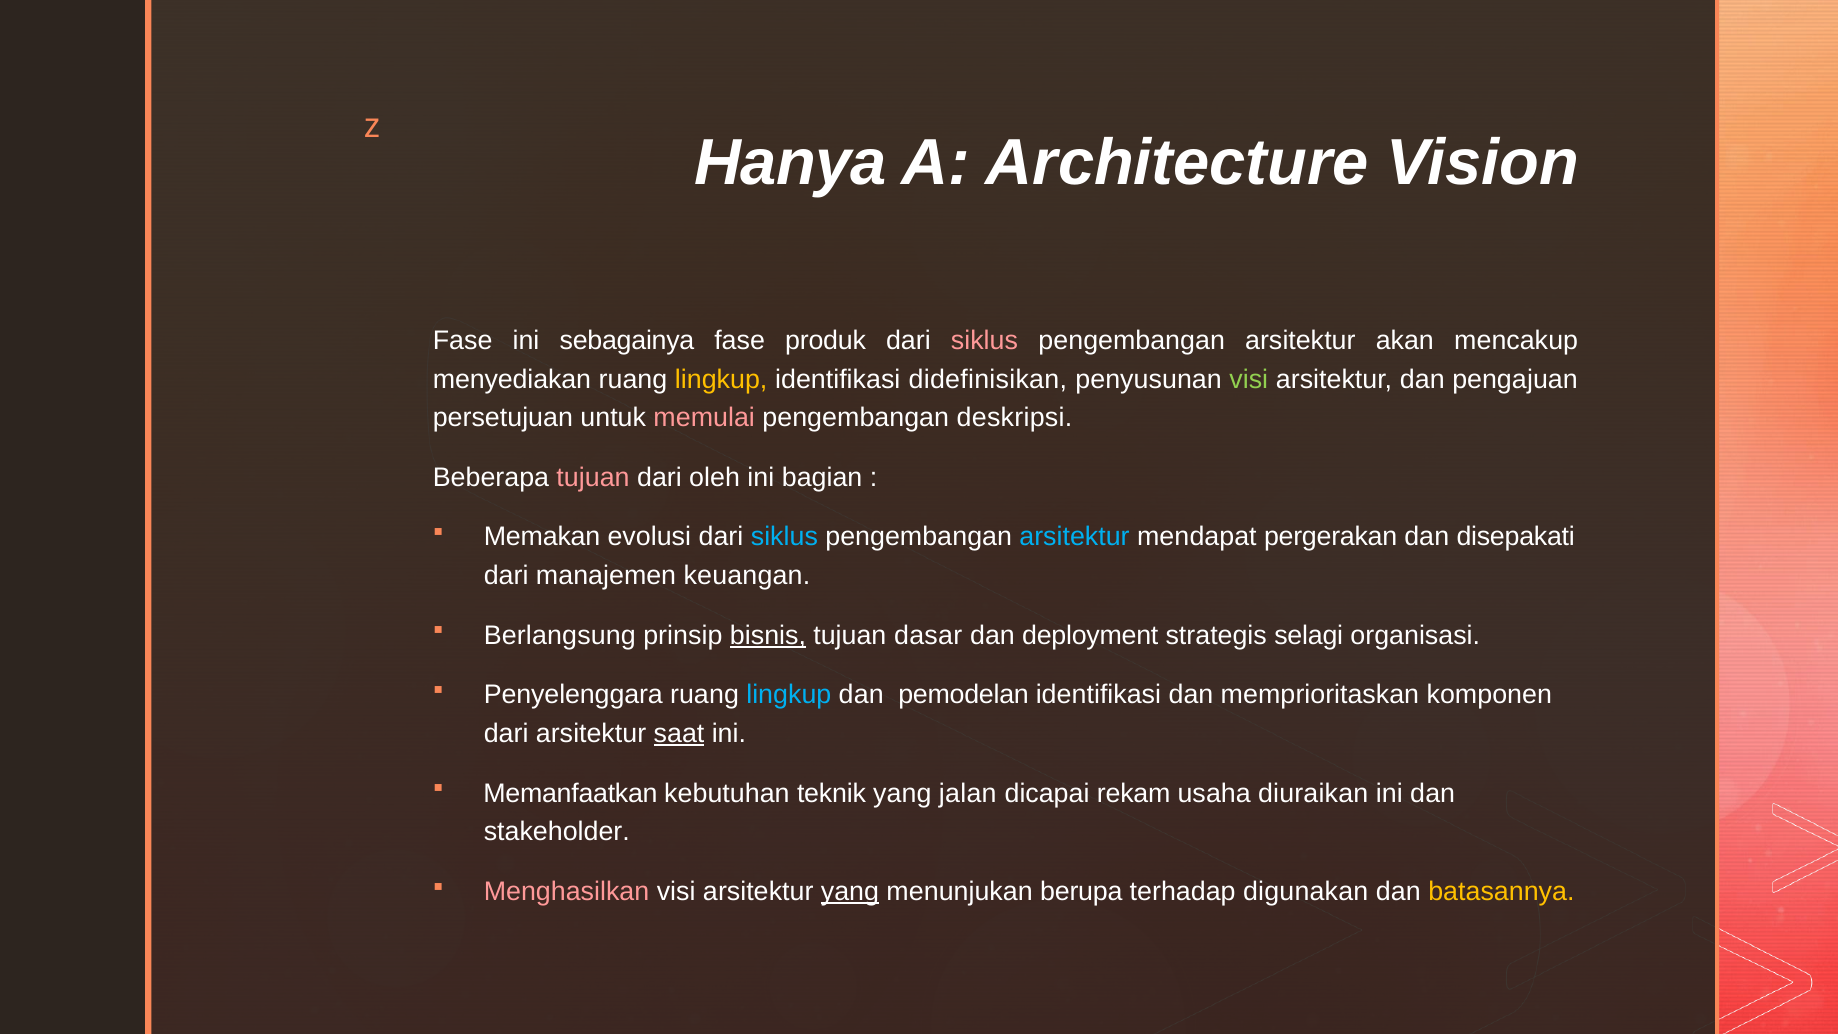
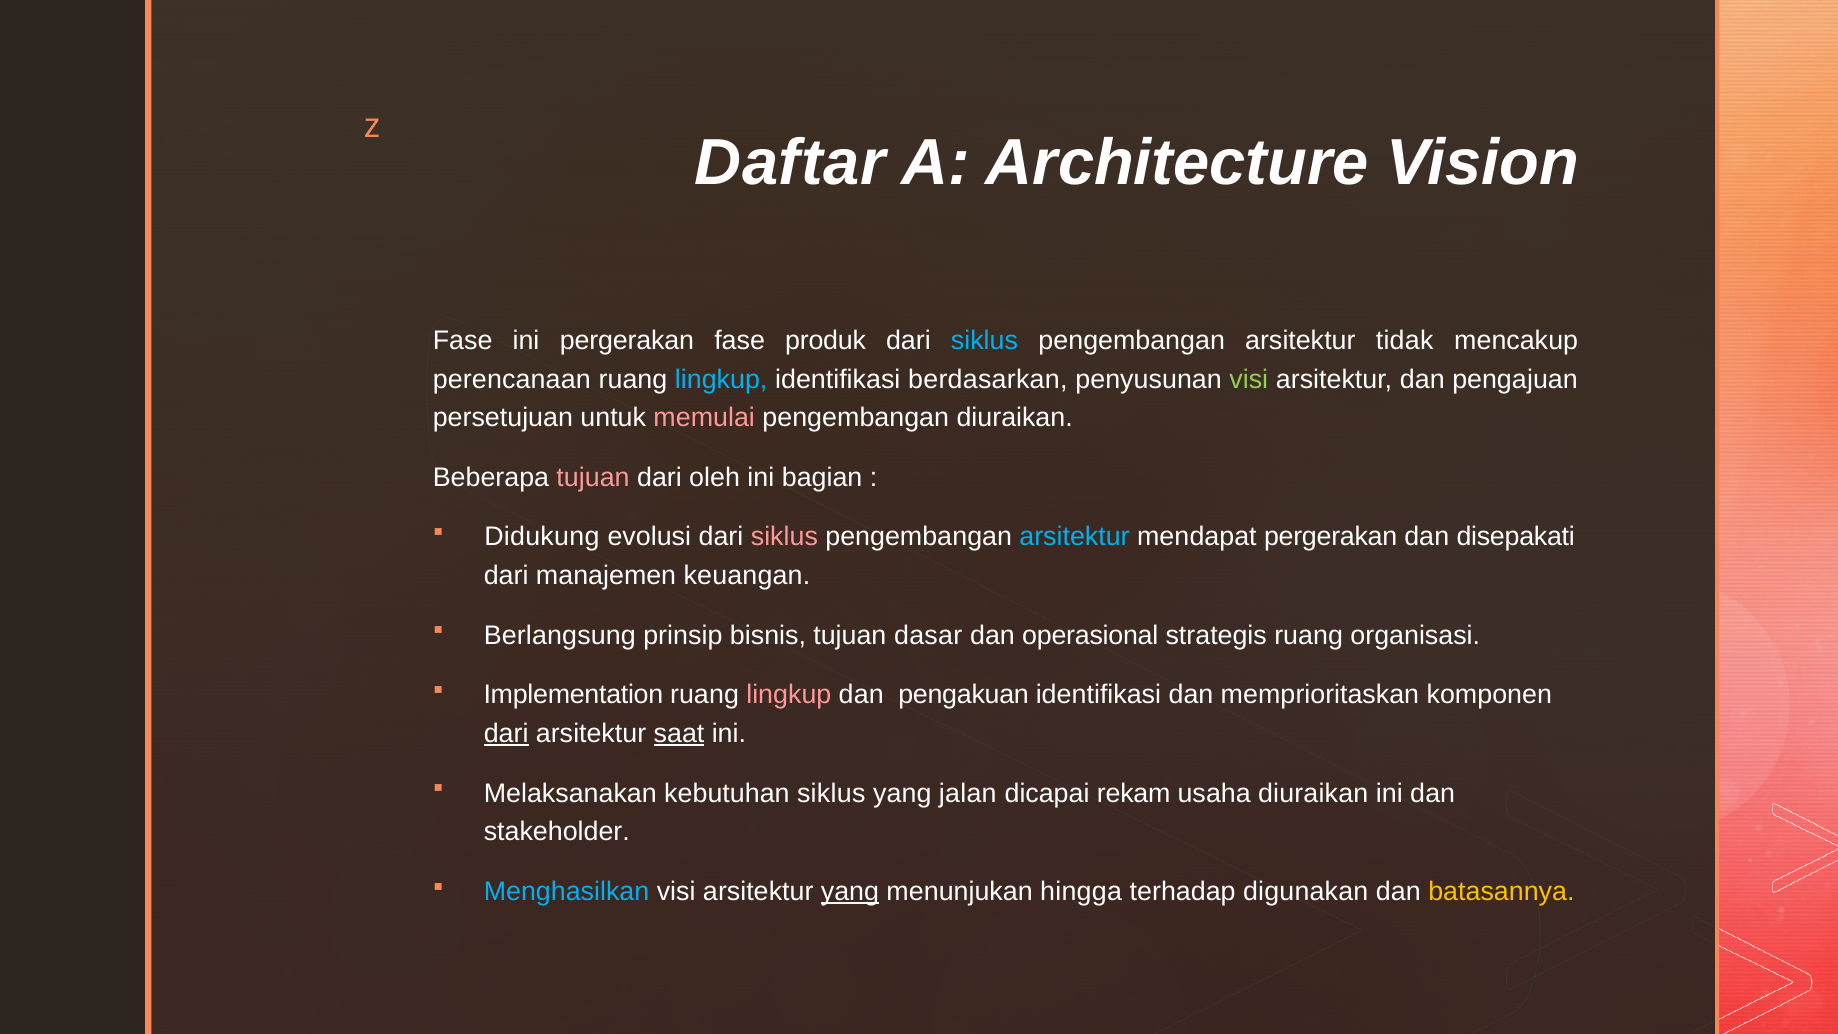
Hanya: Hanya -> Daftar (790, 163)
ini sebagainya: sebagainya -> pergerakan (627, 341)
siklus colour: pink -> light blue (984, 341)
akan: akan -> tidak (1405, 341)
menyediakan: menyediakan -> perencanaan (512, 379)
lingkup colour: yellow -> light blue (721, 379)
didefinisikan: didefinisikan -> berdasarkan (988, 379)
pengembangan deskripsi: deskripsi -> diuraikan (1015, 418)
Memakan: Memakan -> Didukung (542, 537)
siklus colour: light blue -> pink (784, 537)
bisnis underline: present -> none (768, 635)
deployment: deployment -> operasional (1090, 635)
strategis selagi: selagi -> ruang (1309, 635)
Penyelenggara: Penyelenggara -> Implementation (573, 695)
lingkup colour: light blue -> pink (789, 695)
pemodelan: pemodelan -> pengakuan (964, 695)
dari underline: none -> present (506, 733)
Memanfaatkan: Memanfaatkan -> Melaksanakan (570, 793)
kebutuhan teknik: teknik -> siklus (831, 793)
Menghasilkan colour: pink -> light blue (567, 891)
berupa: berupa -> hingga (1081, 891)
